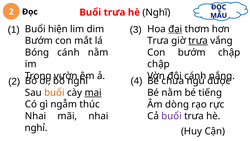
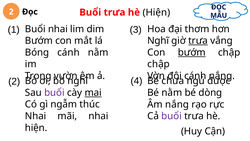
hè Nghĩ: Nghĩ -> Hiện (156, 12)
Buổi hiện: hiện -> nhai (58, 29)
đại underline: present -> none (175, 29)
Trưa: Trưa -> Nghĩ (158, 41)
bướm underline: none -> present (192, 52)
buổi colour: orange -> purple (54, 92)
tiếng: tiếng -> dòng (210, 92)
Âm dòng: dòng -> nắng (177, 104)
nghỉ: nghỉ -> hiện (36, 127)
